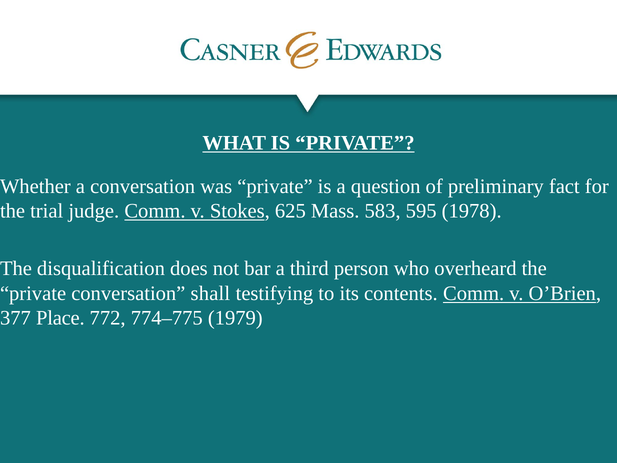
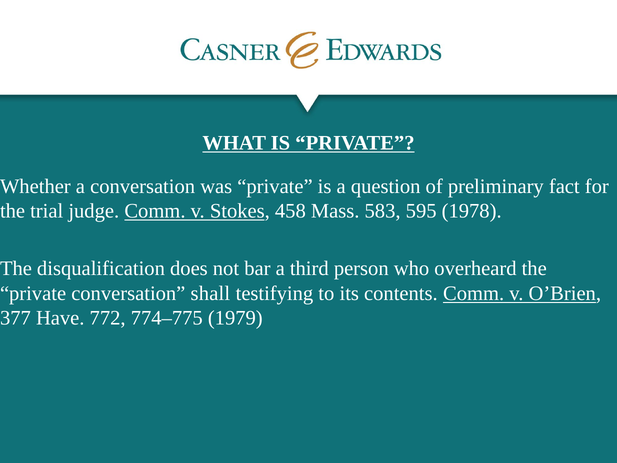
625: 625 -> 458 (290, 211)
Place: Place -> Have (60, 318)
